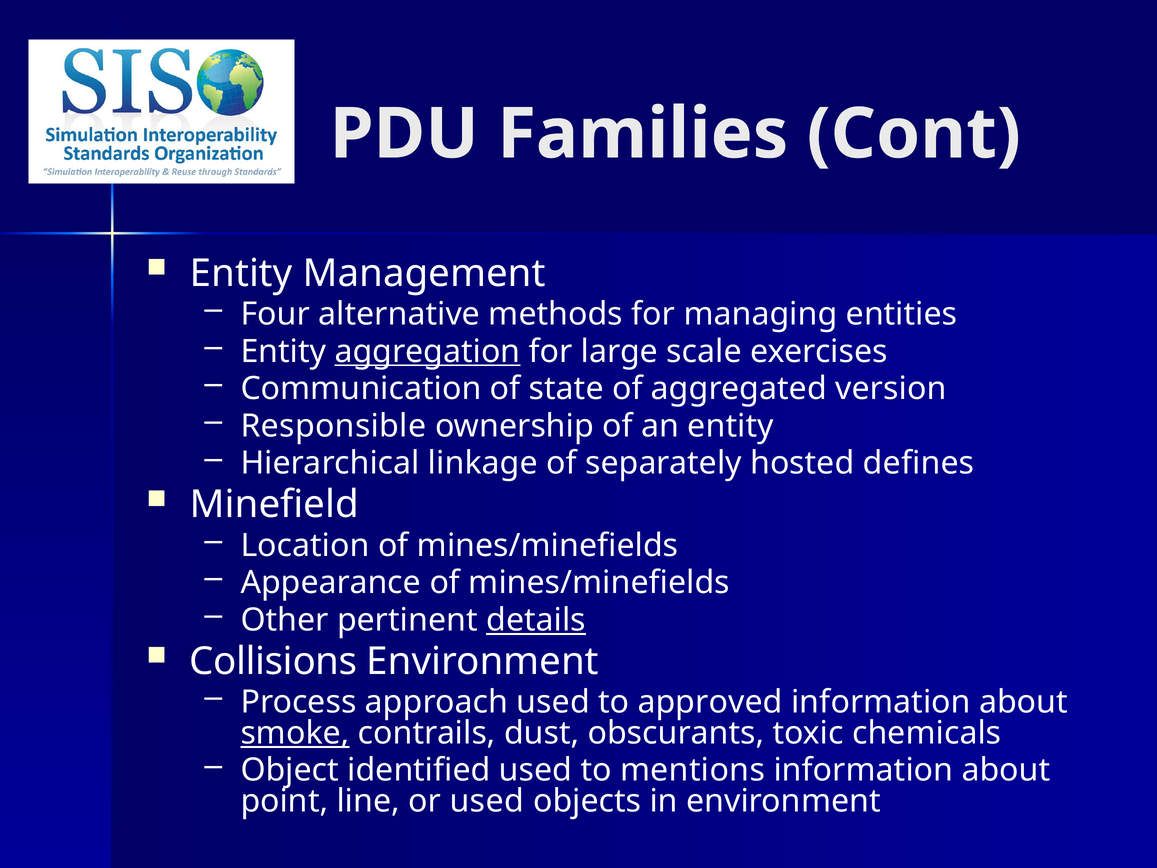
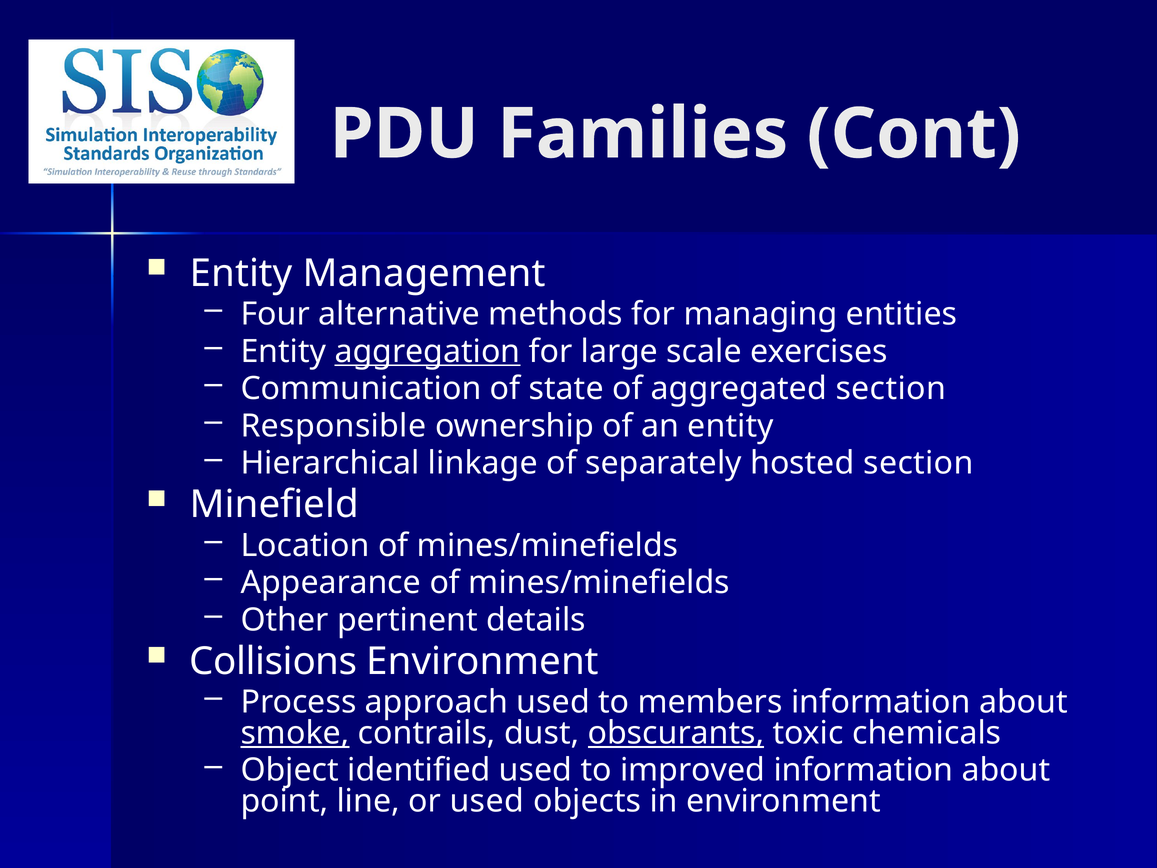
aggregated version: version -> section (891, 389)
hosted defines: defines -> section (918, 463)
details underline: present -> none (536, 620)
approved: approved -> members (710, 702)
obscurants underline: none -> present (676, 733)
mentions: mentions -> improved (693, 770)
